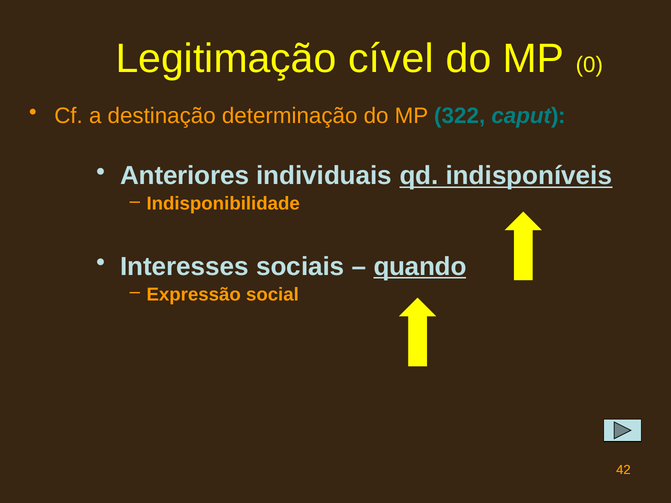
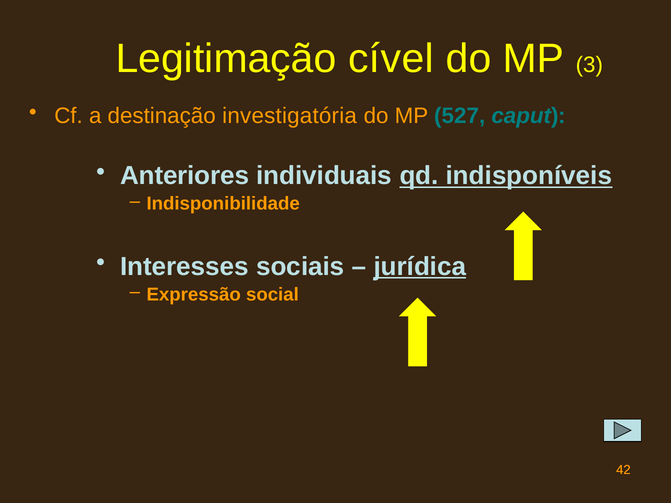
0: 0 -> 3 (589, 65)
determinação: determinação -> investigatória (290, 116)
322: 322 -> 527 (460, 116)
quando: quando -> jurídica (420, 267)
